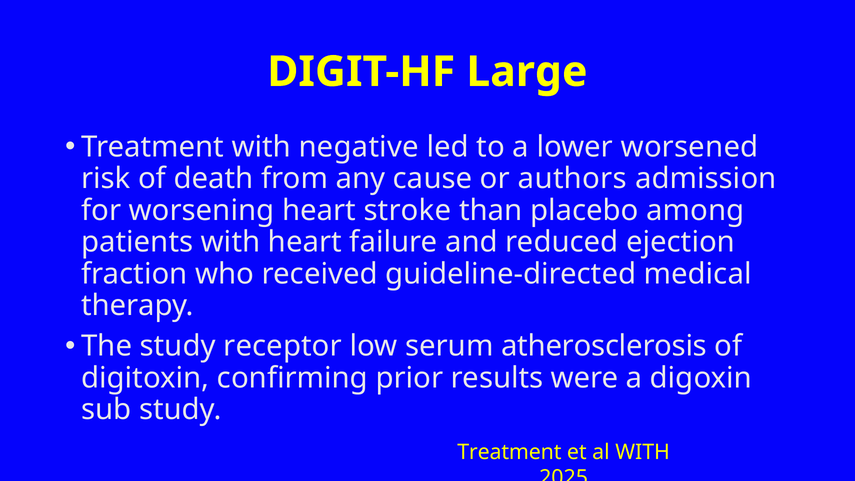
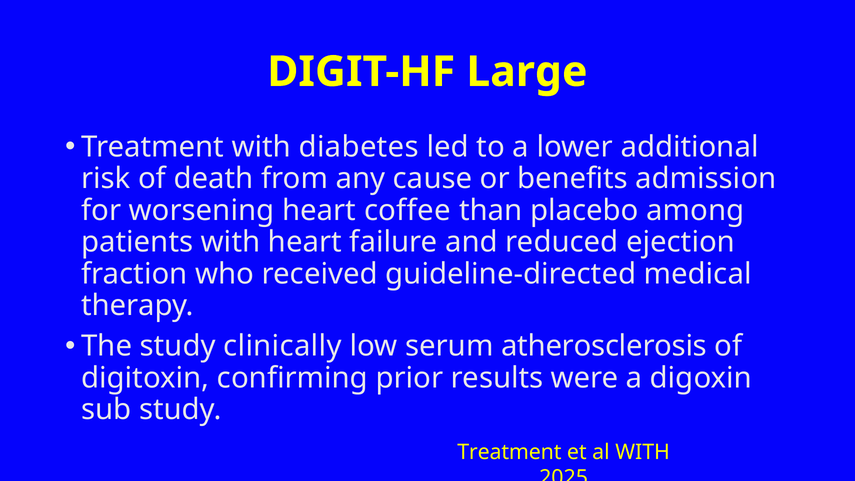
negative: negative -> diabetes (359, 147)
worsened: worsened -> additional (690, 147)
authors: authors -> benefits (573, 179)
stroke: stroke -> coffee (407, 210)
receptor: receptor -> clinically (283, 346)
